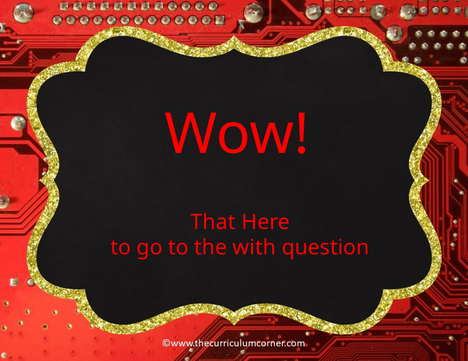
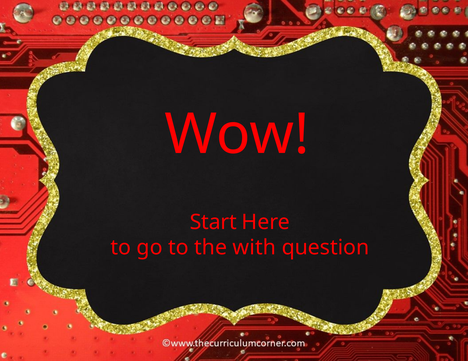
That: That -> Start (213, 223)
